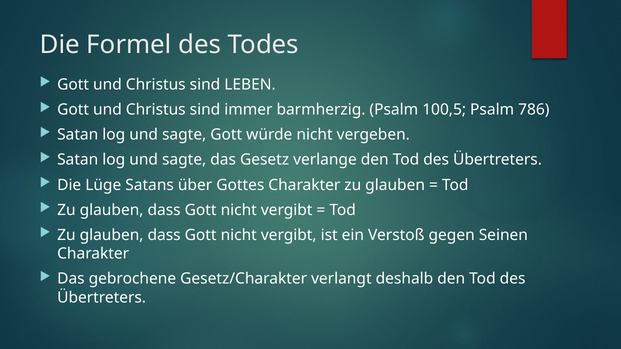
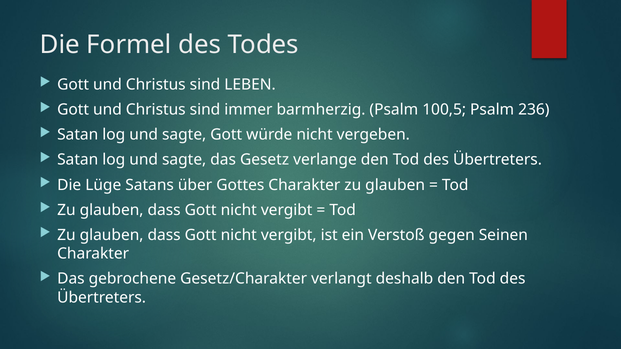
786: 786 -> 236 (534, 110)
